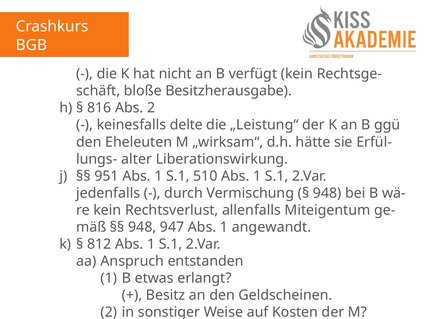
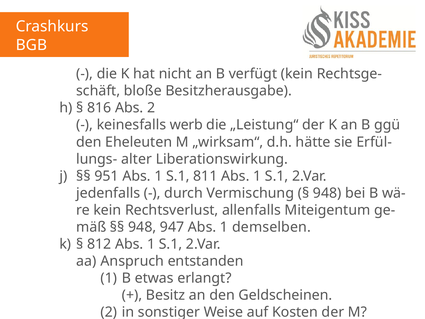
delte: delte -> werb (186, 125)
510: 510 -> 811 (205, 176)
angewandt: angewandt -> demselben (271, 227)
